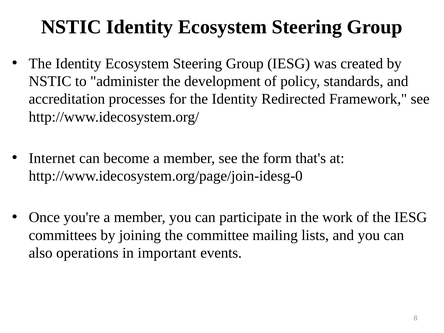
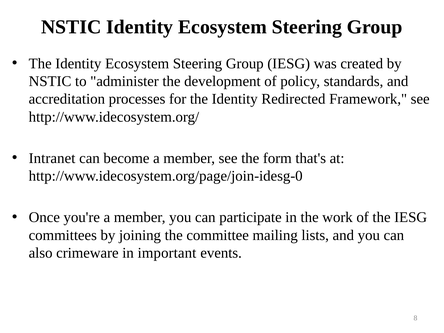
Internet: Internet -> Intranet (52, 158)
operations: operations -> crimeware (87, 253)
